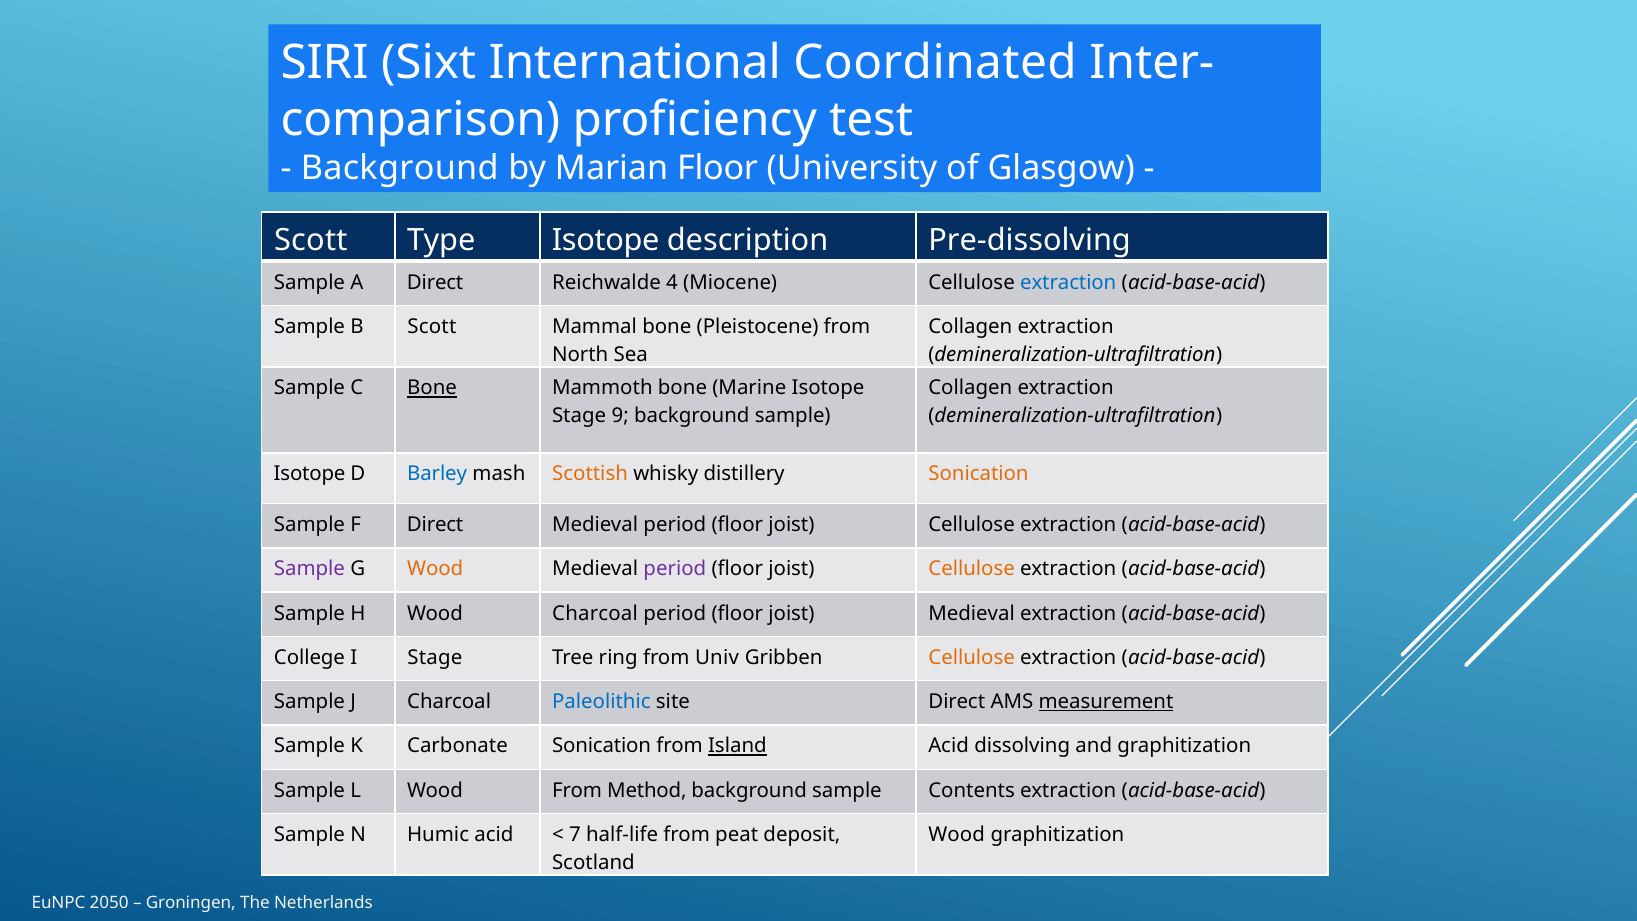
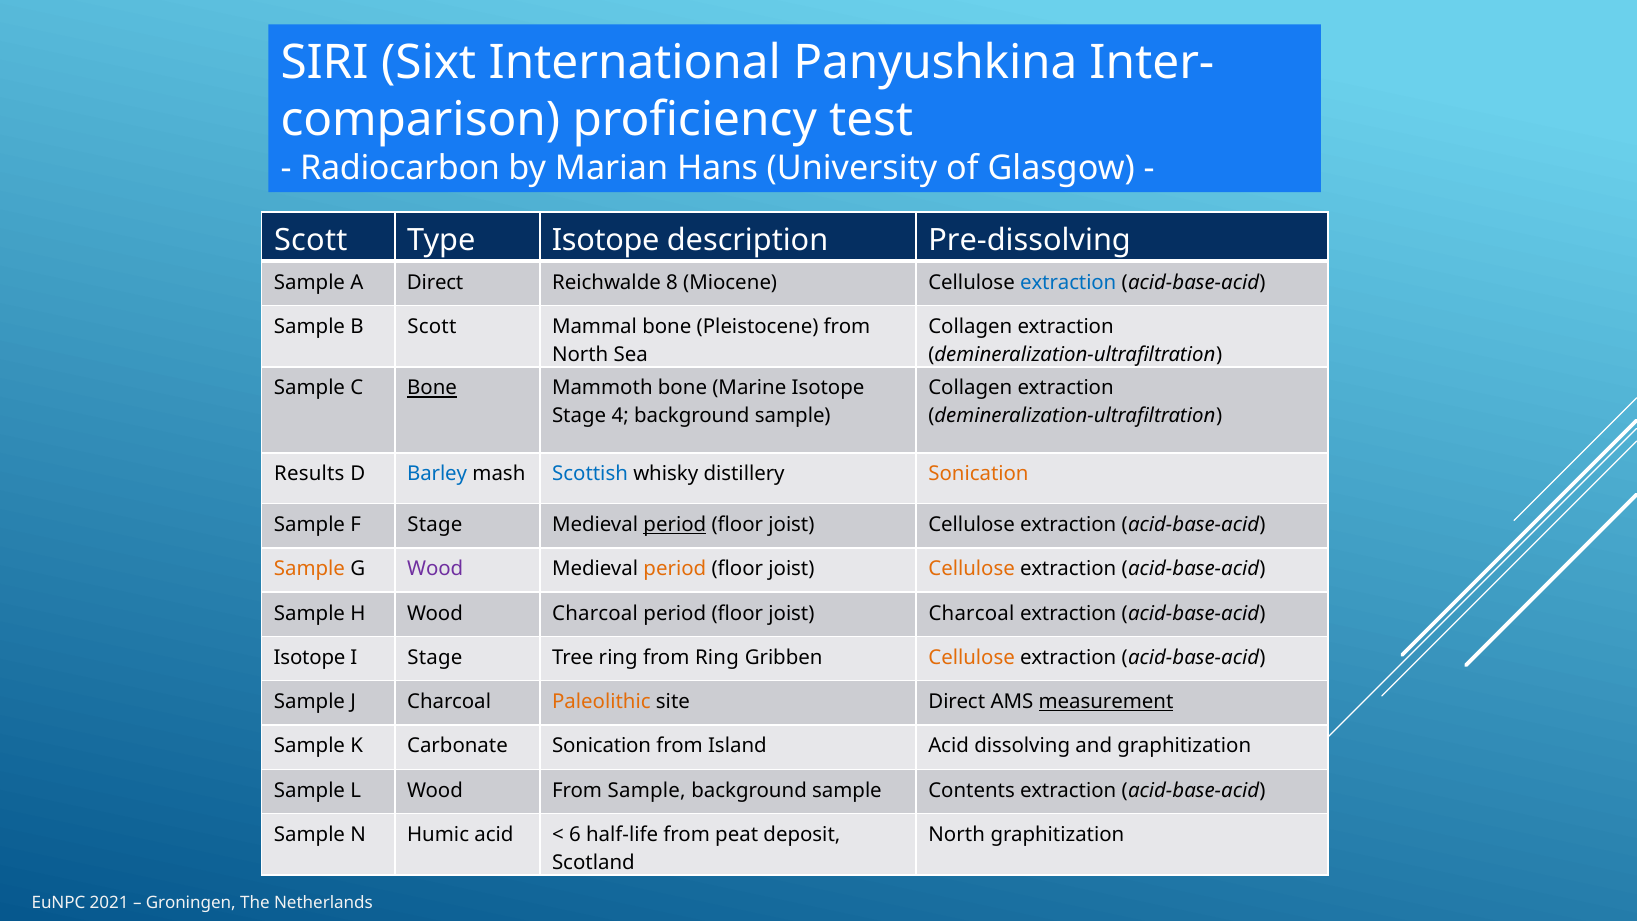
Coordinated: Coordinated -> Panyushkina (935, 62)
Background: Background -> Radiocarbon (400, 168)
Marian Floor: Floor -> Hans (718, 168)
4: 4 -> 8 (672, 282)
9: 9 -> 4 (620, 416)
Isotope: Isotope -> Results (309, 474)
Scottish colour: orange -> blue (590, 474)
F Direct: Direct -> Stage (435, 525)
period underline: none -> present (675, 525)
Sample colour: purple -> orange (309, 569)
Wood colour: orange -> purple (435, 569)
period colour: purple -> orange (675, 569)
joist Medieval: Medieval -> Charcoal (971, 613)
College: College -> Isotope (310, 658)
from Univ: Univ -> Ring (717, 658)
Paleolithic colour: blue -> orange (601, 702)
Island underline: present -> none (737, 746)
From Method: Method -> Sample (647, 790)
7: 7 -> 6 (575, 835)
Wood: Wood -> North (957, 835)
2050: 2050 -> 2021 (109, 902)
